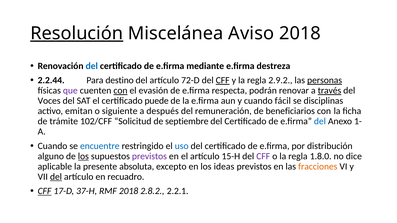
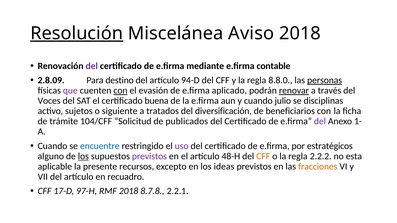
del colour: blue -> purple (92, 66)
destreza: destreza -> contable (273, 66)
2.2.44: 2.2.44 -> 2.8.09 (51, 80)
72-D: 72-D -> 94-D (190, 80)
CFF underline: present -> none (223, 80)
2.9.2: 2.9.2 -> 8.8.0 (280, 80)
respecta: respecta -> aplicado (229, 91)
renovar underline: none -> present (294, 91)
través underline: present -> none (329, 91)
puede: puede -> buena (157, 101)
fácil: fácil -> julio (283, 101)
emitan: emitan -> sujetos (79, 111)
después: después -> tratados (163, 111)
remuneración: remuneración -> diversificación (223, 111)
102/CFF: 102/CFF -> 104/CFF (96, 121)
septiembre: septiembre -> publicados (187, 121)
del colour: blue -> purple (320, 121)
uso colour: blue -> purple (182, 146)
distribución: distribución -> estratégicos (330, 146)
15-H: 15-H -> 48-H (231, 156)
CFF colour: purple -> orange (263, 156)
1.8.0: 1.8.0 -> 2.2.2 (321, 156)
dice: dice -> esta (354, 156)
absoluta: absoluta -> recursos (137, 167)
del underline: present -> none (56, 177)
CFF underline: present -> none (45, 191)
37-H: 37-H -> 97-H (87, 191)
2.8.2: 2.8.2 -> 8.7.8 (152, 191)
